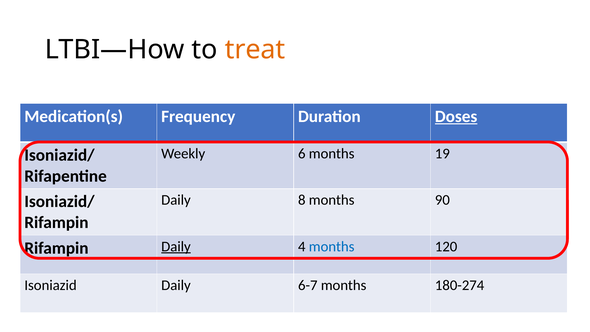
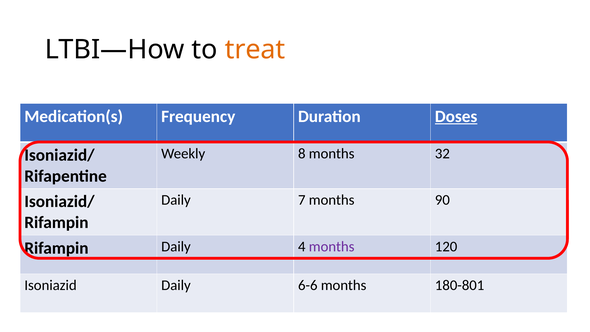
6: 6 -> 8 (302, 153)
19: 19 -> 32 (442, 153)
8: 8 -> 7 (302, 200)
Daily underline: present -> none (176, 246)
months colour: blue -> purple (332, 246)
6-7: 6-7 -> 6-6 (308, 285)
180-274: 180-274 -> 180-801 (460, 285)
